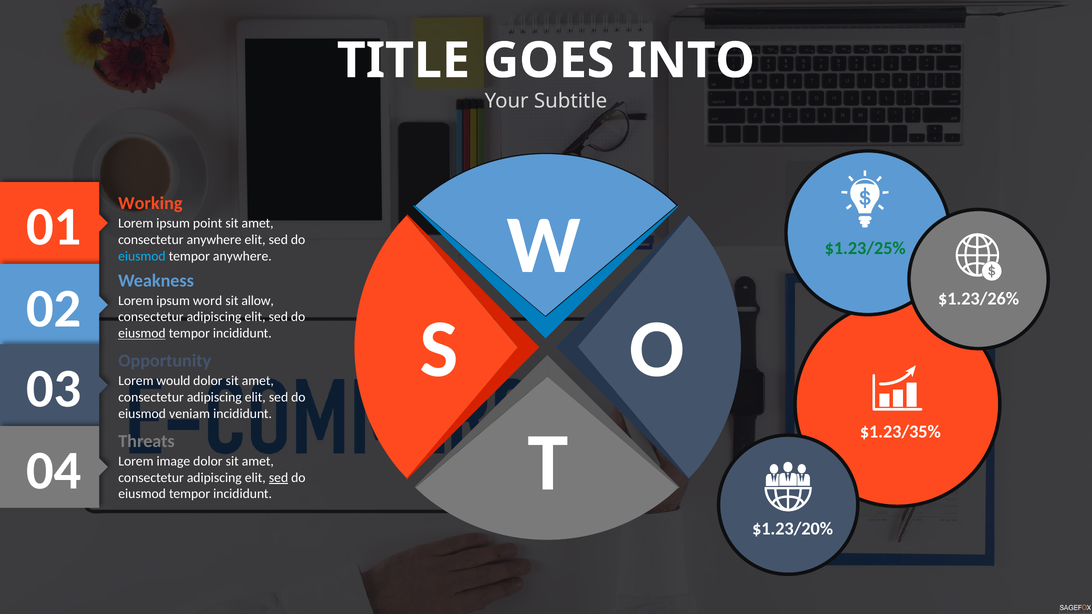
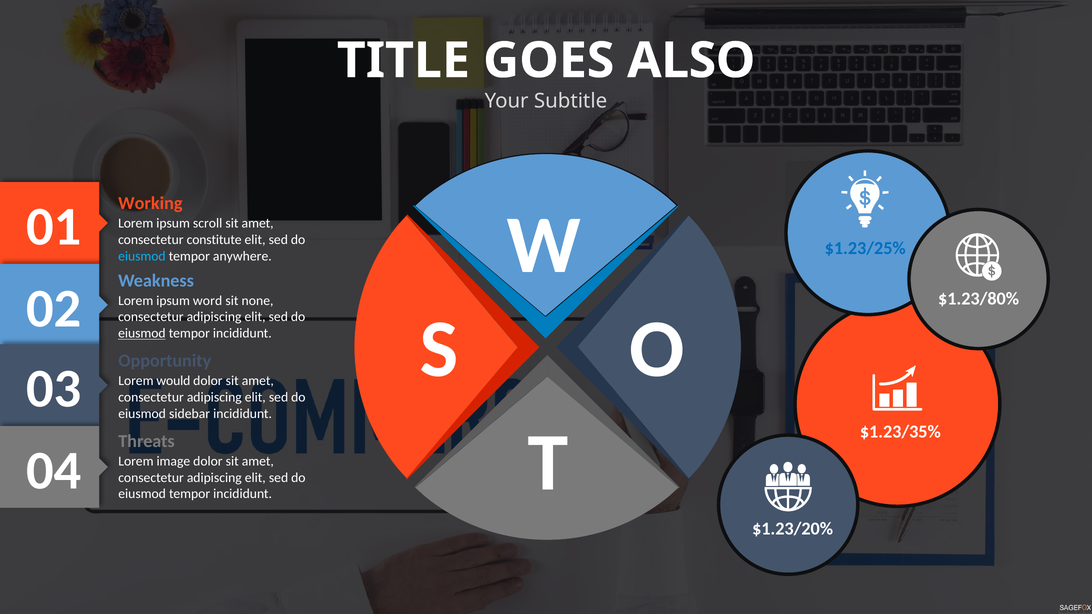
INTO: INTO -> ALSO (691, 61)
point: point -> scroll (208, 223)
consectetur anywhere: anywhere -> constitute (214, 240)
$1.23/25% colour: green -> blue (865, 248)
$1.23/26%: $1.23/26% -> $1.23/80% (979, 299)
allow: allow -> none (258, 301)
veniam: veniam -> sidebar (190, 414)
sed underline: present -> none (279, 478)
